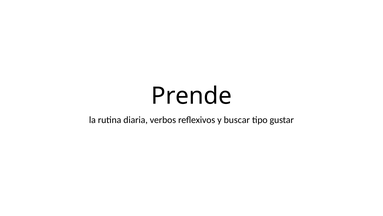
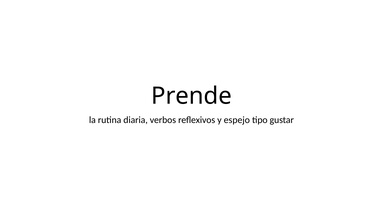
buscar: buscar -> espejo (237, 120)
